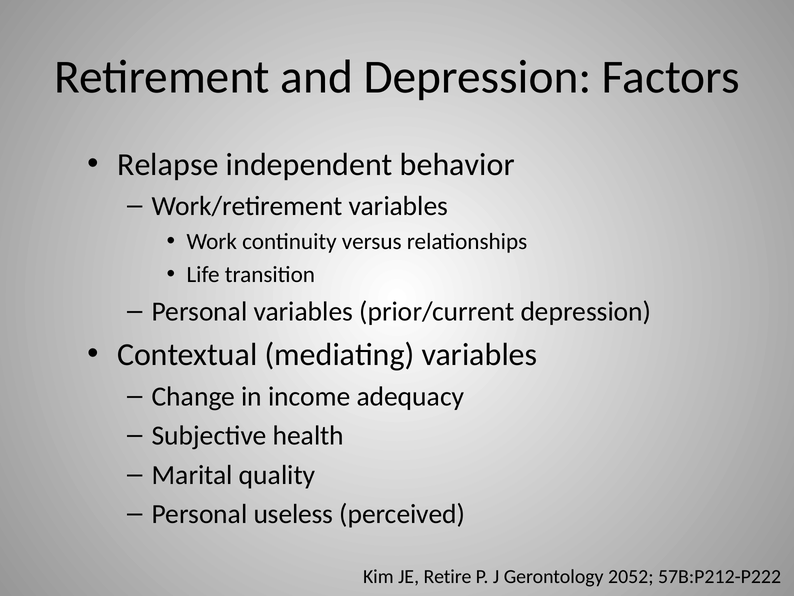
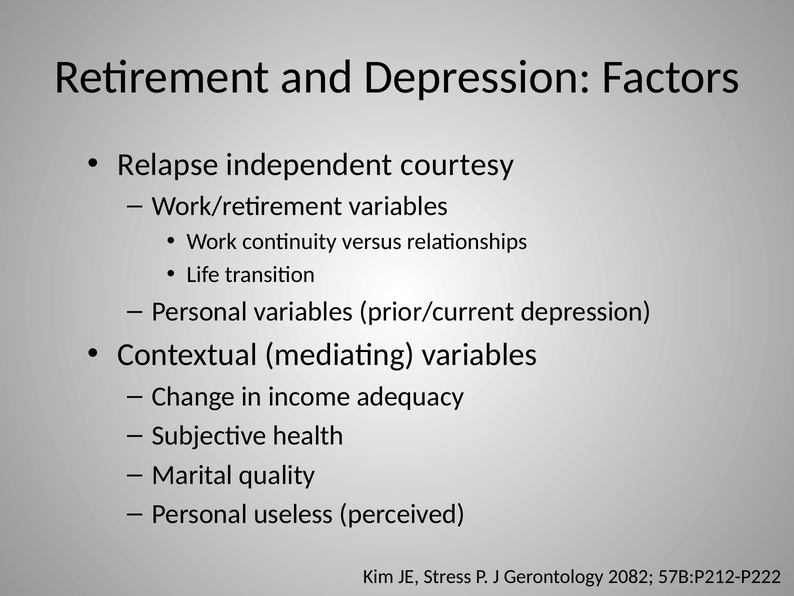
behavior: behavior -> courtesy (457, 164)
Retire: Retire -> Stress (447, 576)
2052: 2052 -> 2082 (631, 576)
